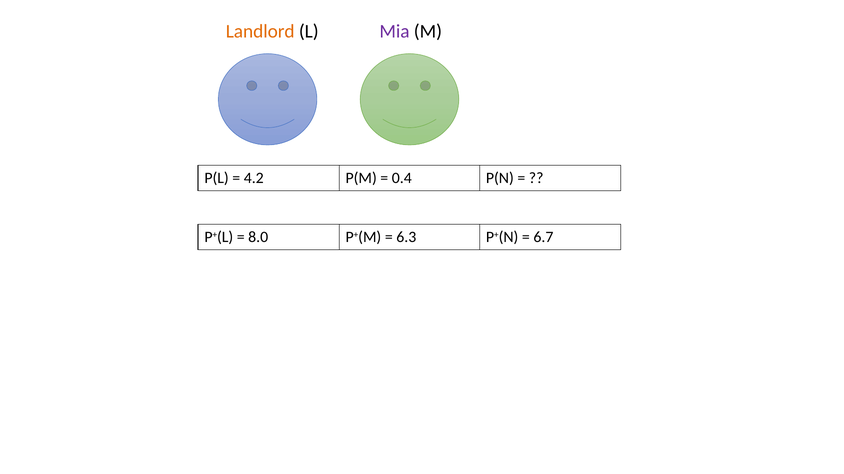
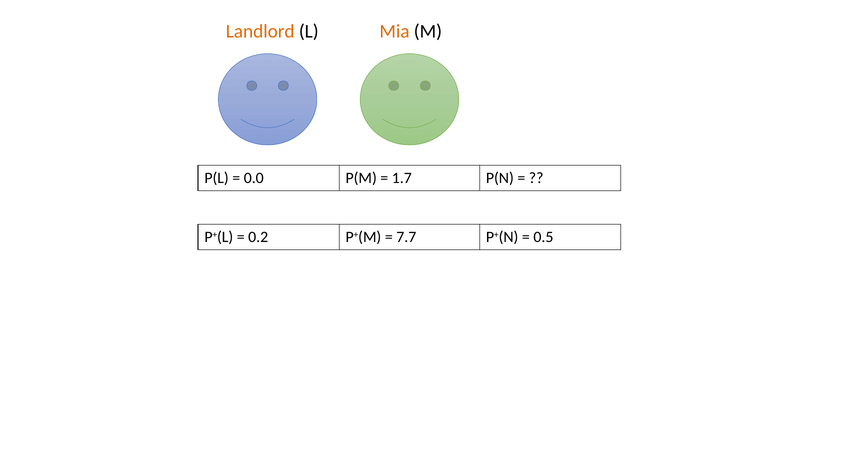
Mia colour: purple -> orange (394, 31)
4.2: 4.2 -> 0.0 (254, 178)
0.4: 0.4 -> 1.7 (402, 178)
8.0: 8.0 -> 0.2 (258, 238)
6.3: 6.3 -> 7.7 (406, 238)
6.7: 6.7 -> 0.5 (543, 238)
